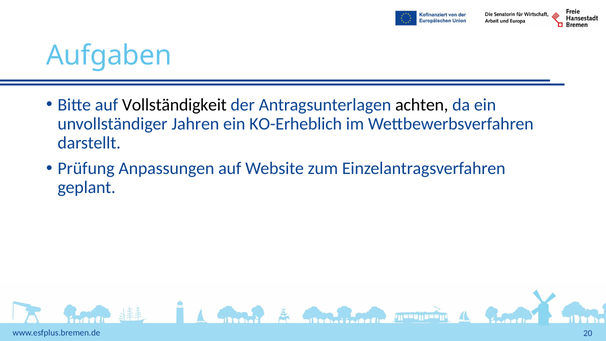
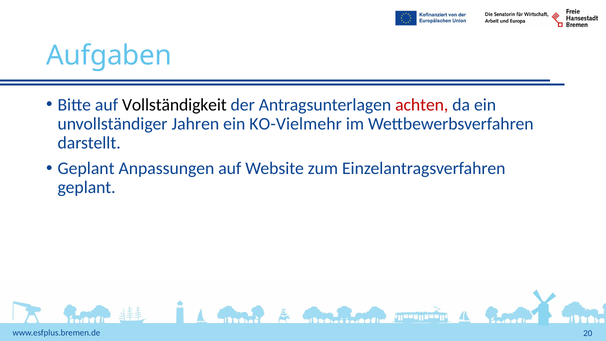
achten colour: black -> red (422, 105)
KO-Erheblich: KO-Erheblich -> KO-Vielmehr (296, 124)
Prüfung: Prüfung -> Geplant (86, 168)
